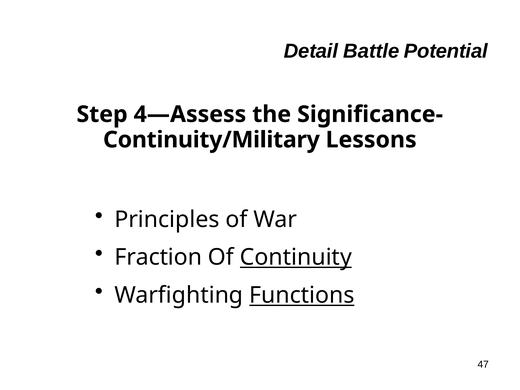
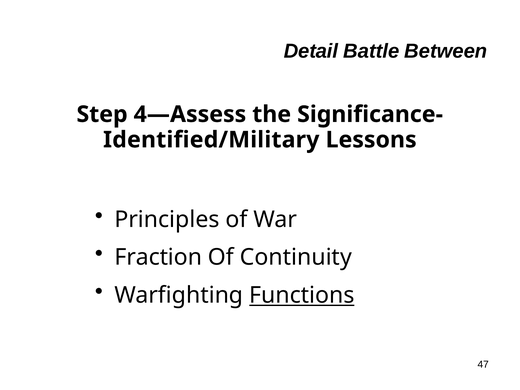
Potential: Potential -> Between (446, 51)
Continuity/Military: Continuity/Military -> Identified/Military (211, 140)
Continuity underline: present -> none (296, 257)
